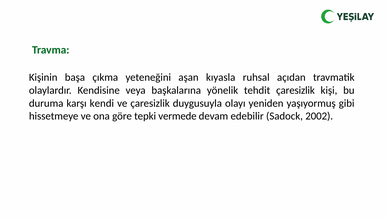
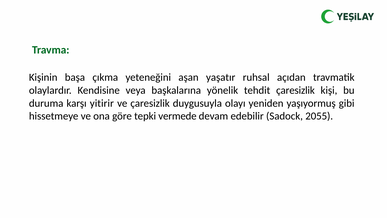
kıyasla: kıyasla -> yaşatır (221, 77)
kendi: kendi -> yitirir (102, 103)
2002: 2002 -> 2055 (319, 116)
